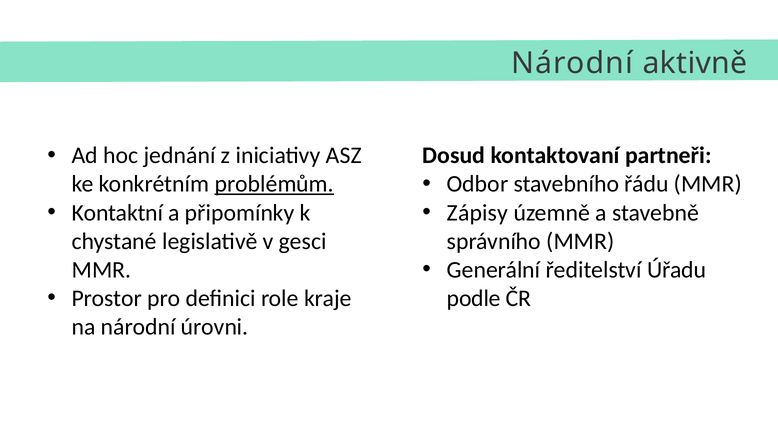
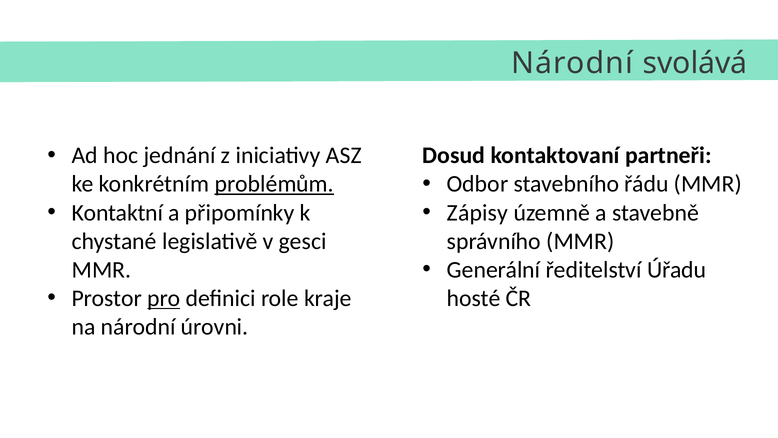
aktivně: aktivně -> svolává (695, 63)
pro underline: none -> present (164, 298)
podle: podle -> hosté (474, 298)
